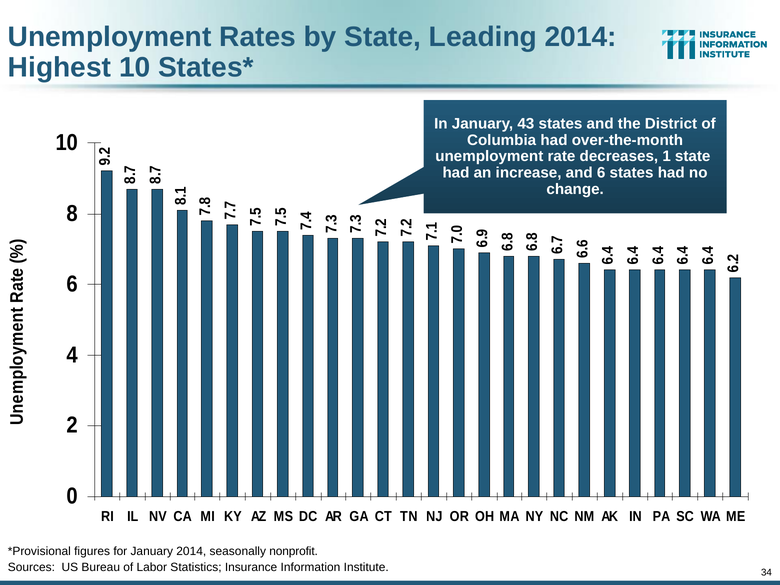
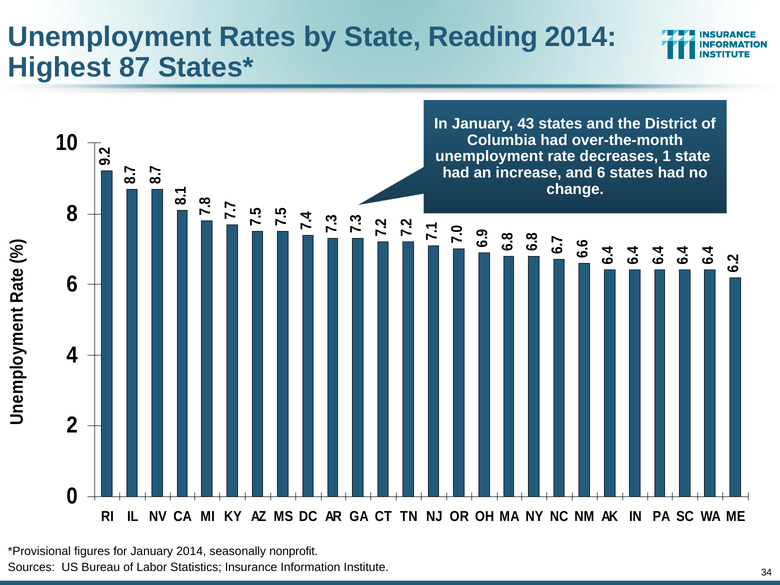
Leading: Leading -> Reading (483, 37)
Highest 10: 10 -> 87 (135, 68)
